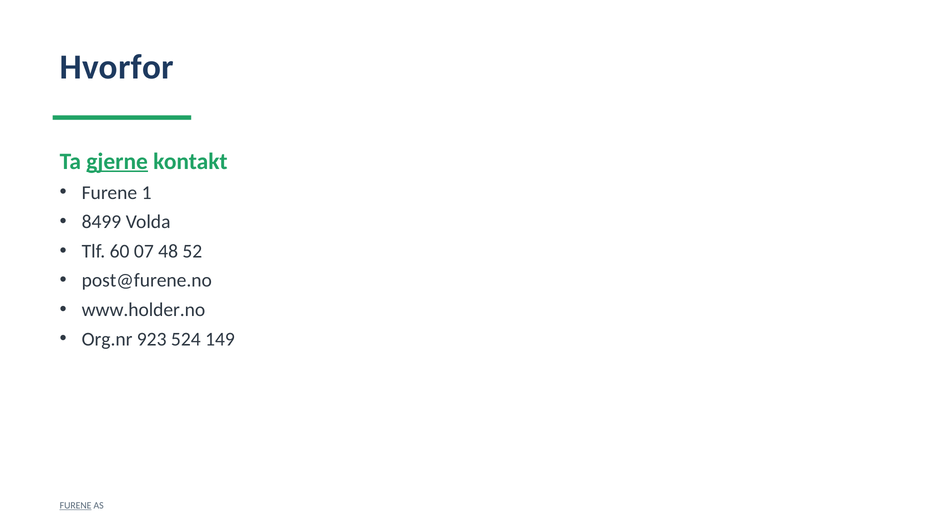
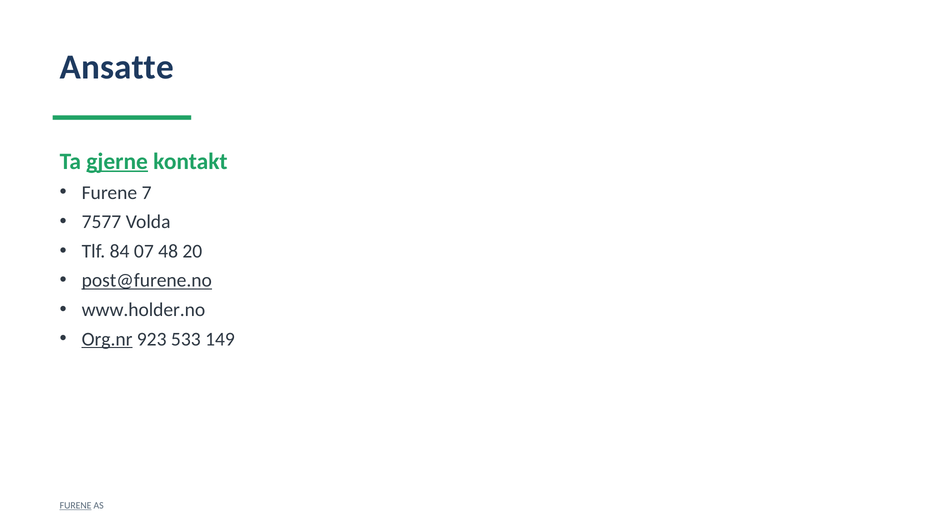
Hvorfor: Hvorfor -> Ansatte (117, 67)
1: 1 -> 7 (147, 193)
8499: 8499 -> 7577 (101, 222)
60: 60 -> 84 (120, 252)
52: 52 -> 20 (192, 252)
post@furene.no underline: none -> present (147, 281)
Org.nr underline: none -> present (107, 340)
524: 524 -> 533 (186, 340)
